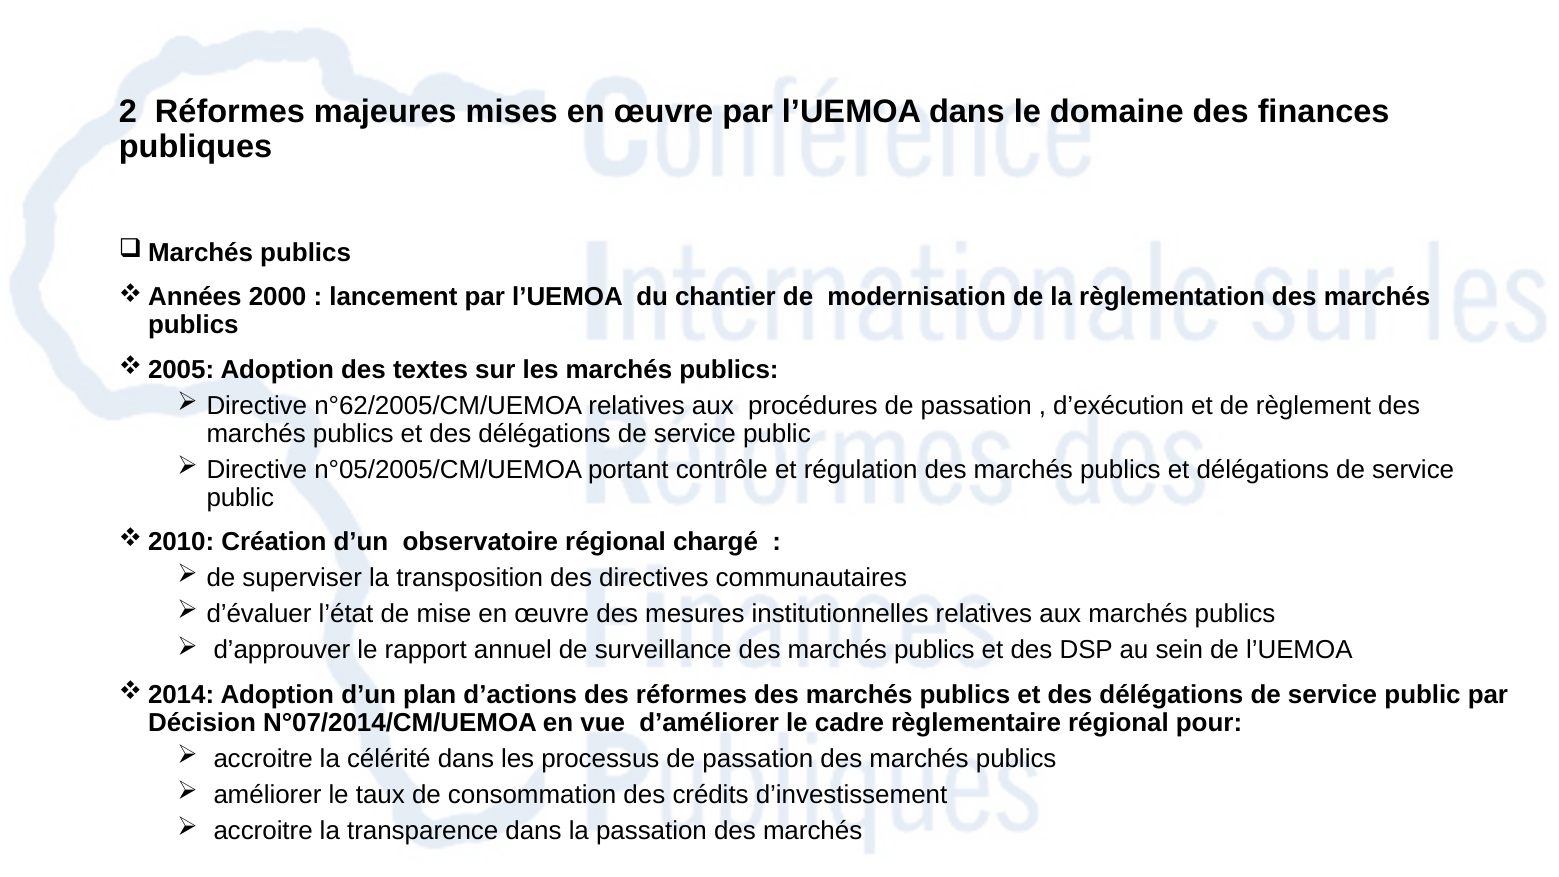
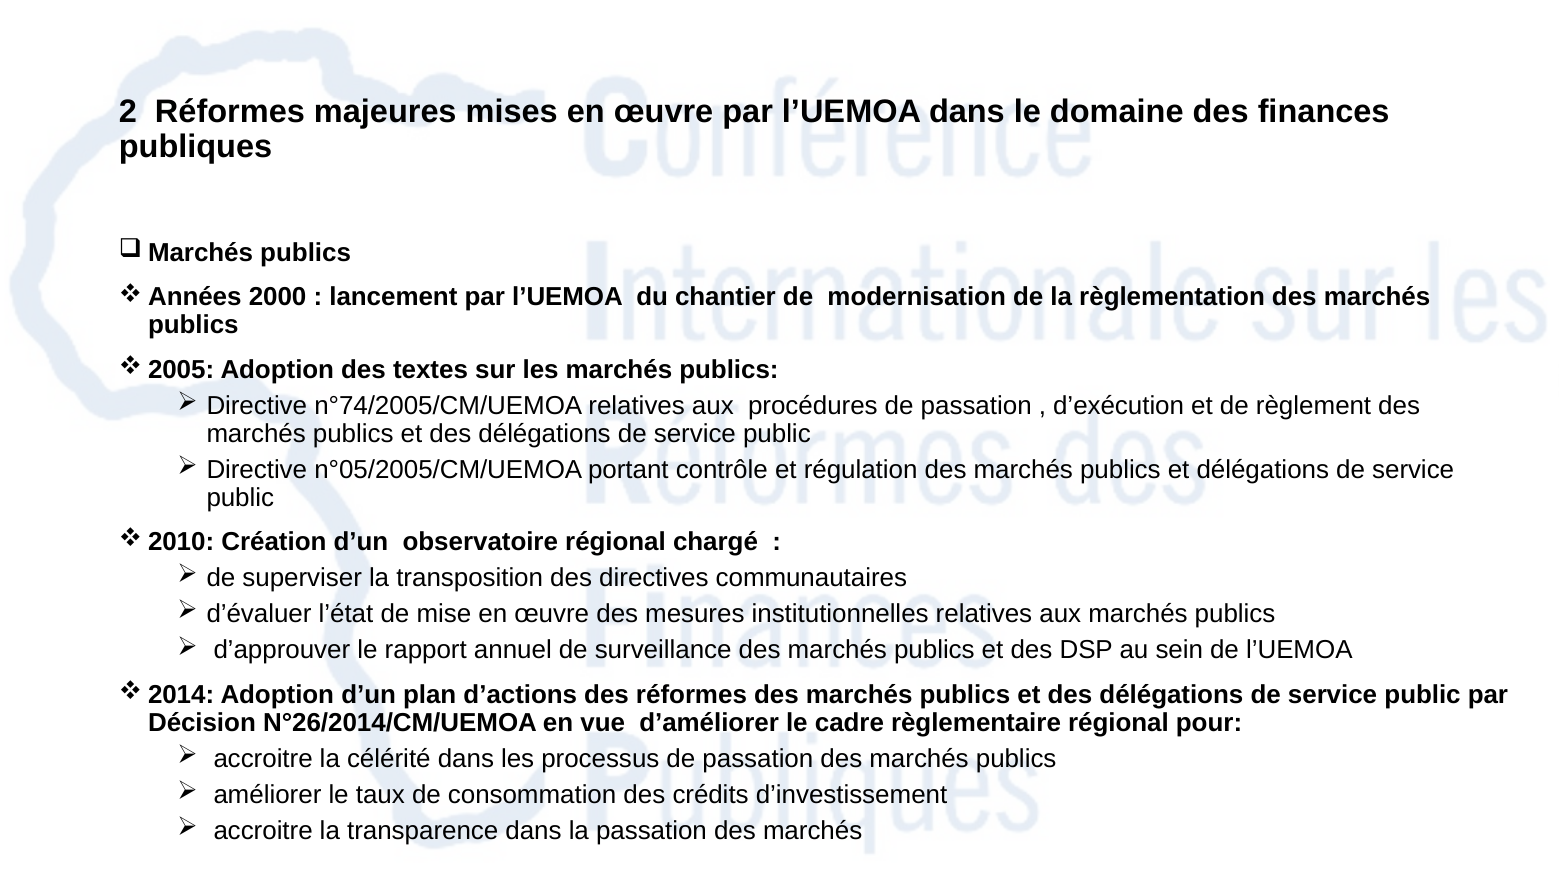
n°62/2005/CM/UEMOA: n°62/2005/CM/UEMOA -> n°74/2005/CM/UEMOA (448, 406)
N°07/2014/CM/UEMOA: N°07/2014/CM/UEMOA -> N°26/2014/CM/UEMOA (400, 722)
